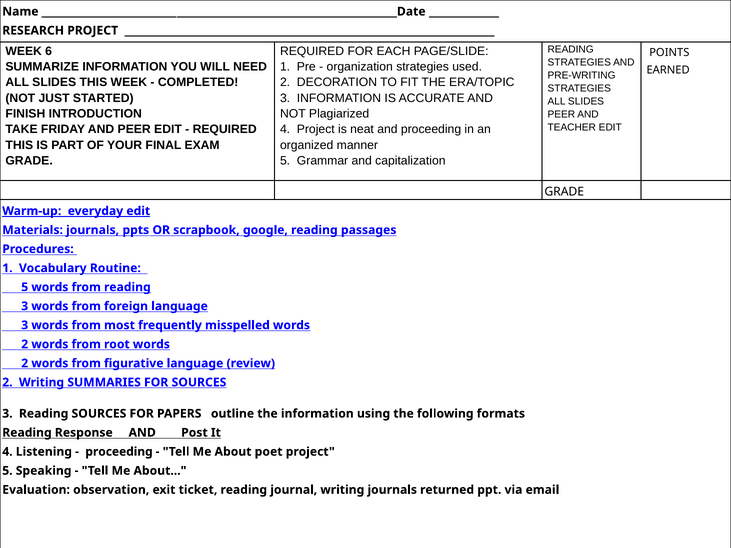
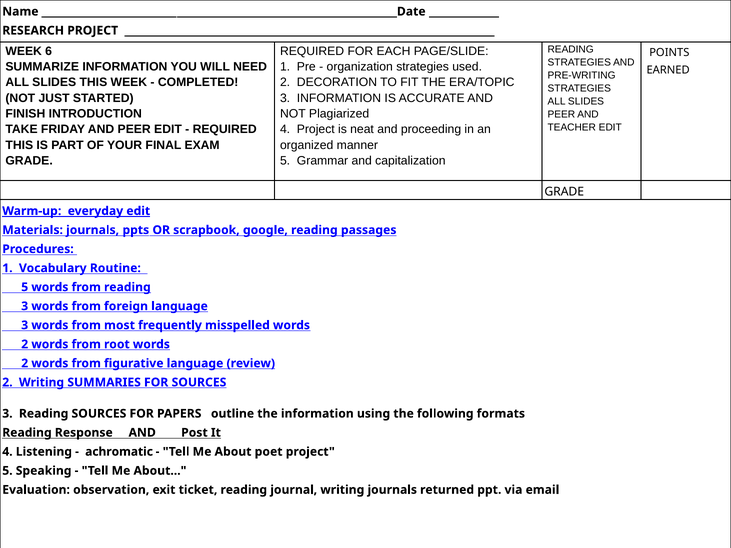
proceeding: proceeding -> achromatic (119, 452)
